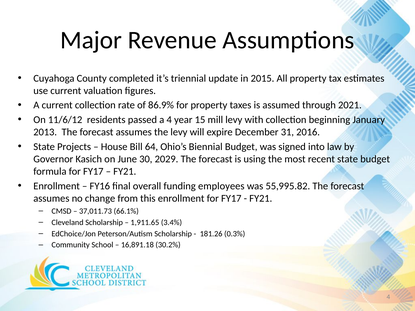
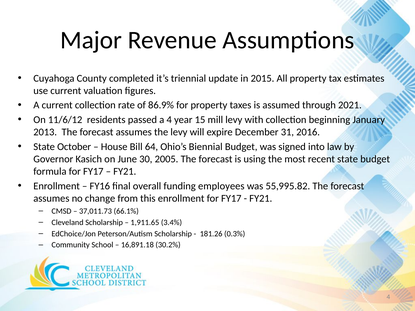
Projects: Projects -> October (74, 147)
2029: 2029 -> 2005 (167, 159)
